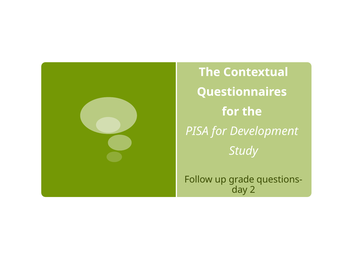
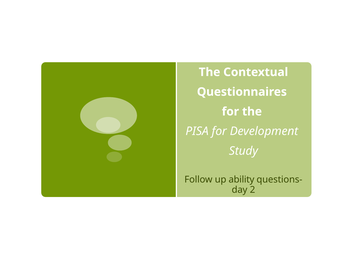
grade: grade -> ability (241, 179)
